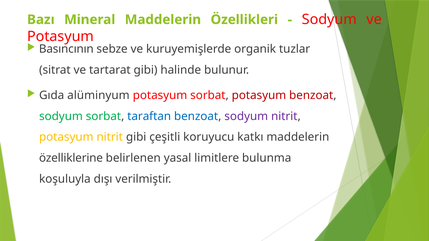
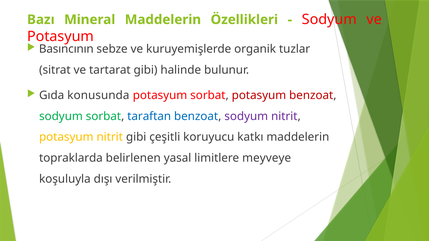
alüminyum: alüminyum -> konusunda (98, 95)
özelliklerine: özelliklerine -> topraklarda (71, 158)
bulunma: bulunma -> meyveye (267, 158)
